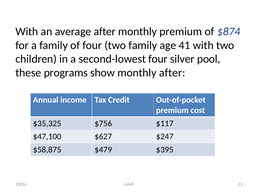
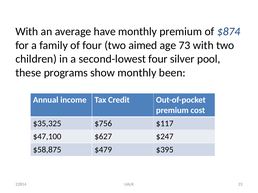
average after: after -> have (105, 32)
two family: family -> aimed (143, 45)
41: 41 -> 73 (185, 45)
monthly after: after -> been (172, 73)
